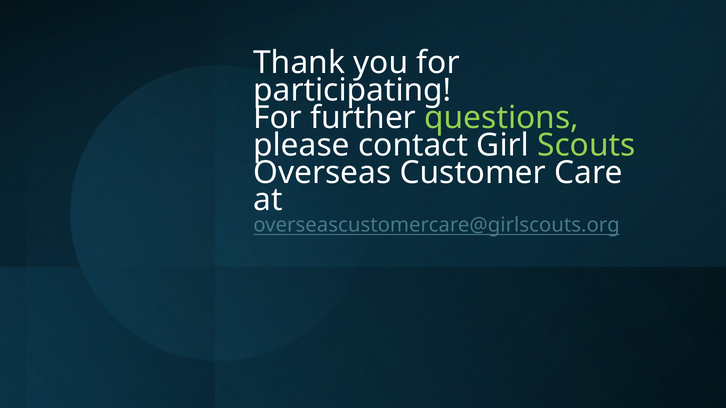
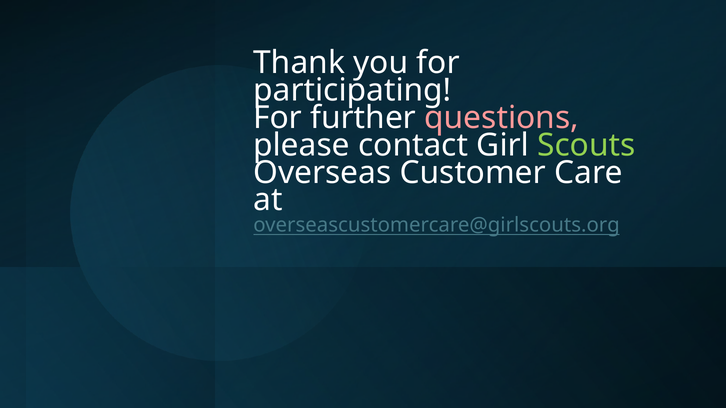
questions colour: light green -> pink (502, 118)
